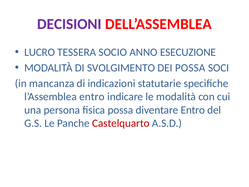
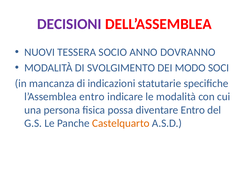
LUCRO: LUCRO -> NUOVI (40, 52)
ESECUZIONE: ESECUZIONE -> DOVRANNO (188, 52)
DEI POSSA: POSSA -> MODO (190, 68)
Castelquarto colour: red -> orange (121, 123)
